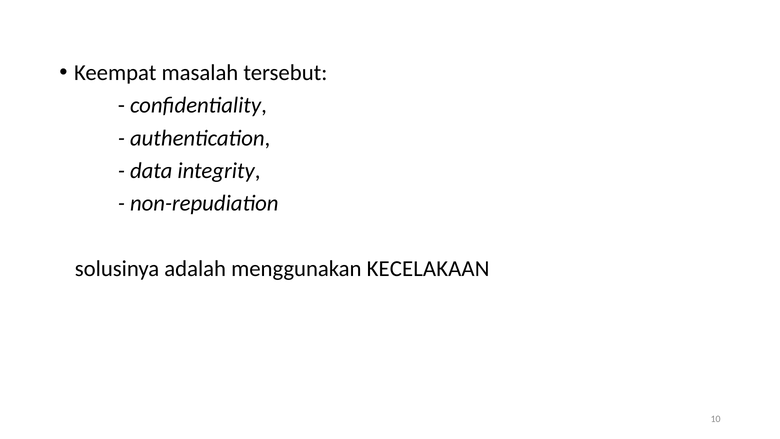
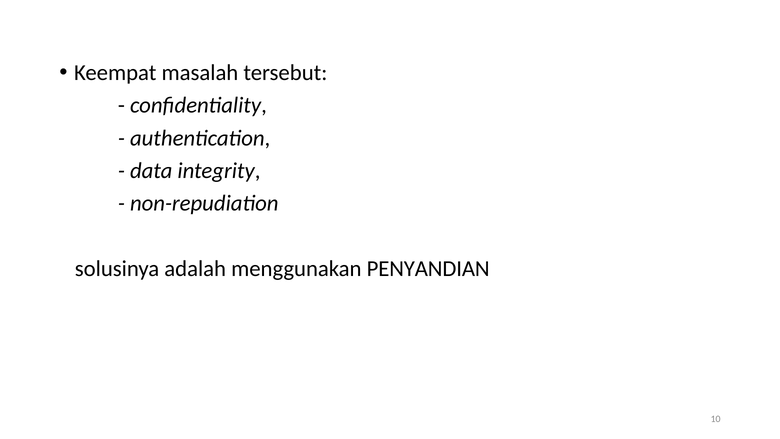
KECELAKAAN: KECELAKAAN -> PENYANDIAN (428, 269)
